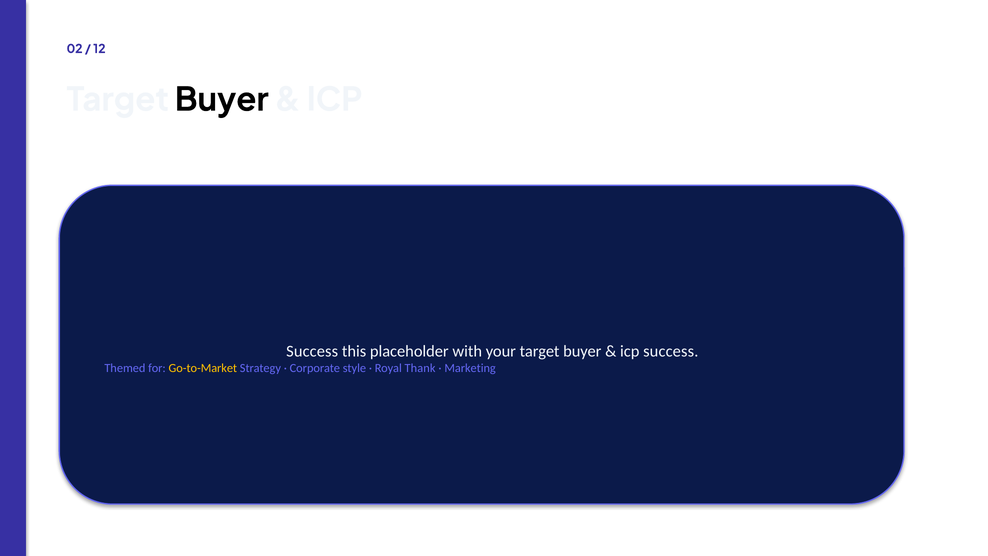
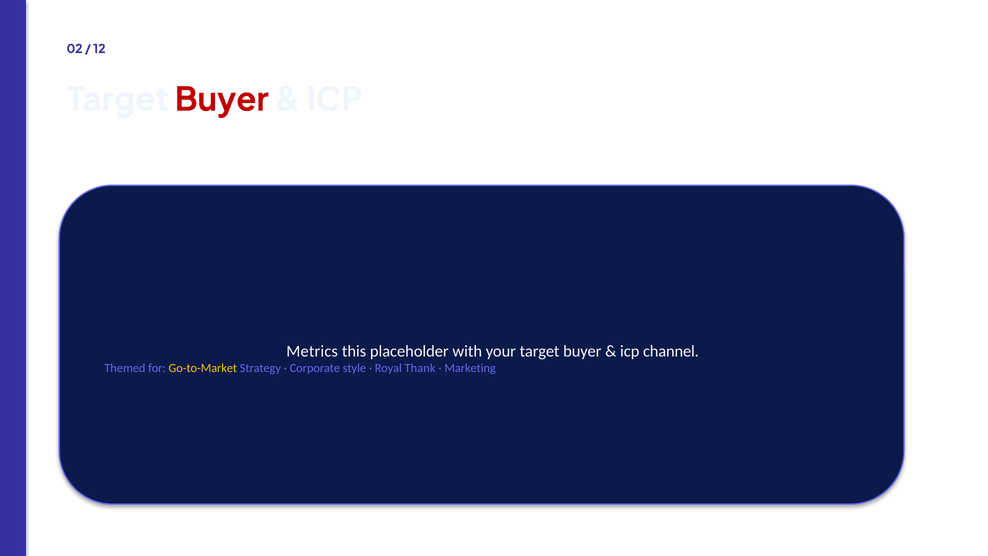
Buyer colour: black -> red (222, 100)
Success: Success -> Metrics (312, 351)
success: success -> channel (671, 351)
